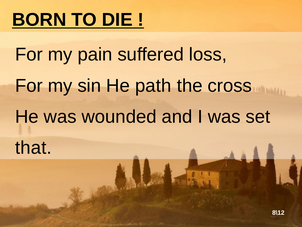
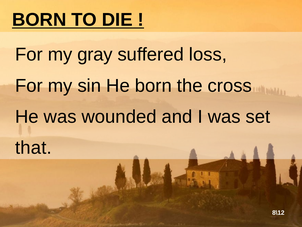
pain: pain -> gray (95, 55)
He path: path -> born (153, 85)
